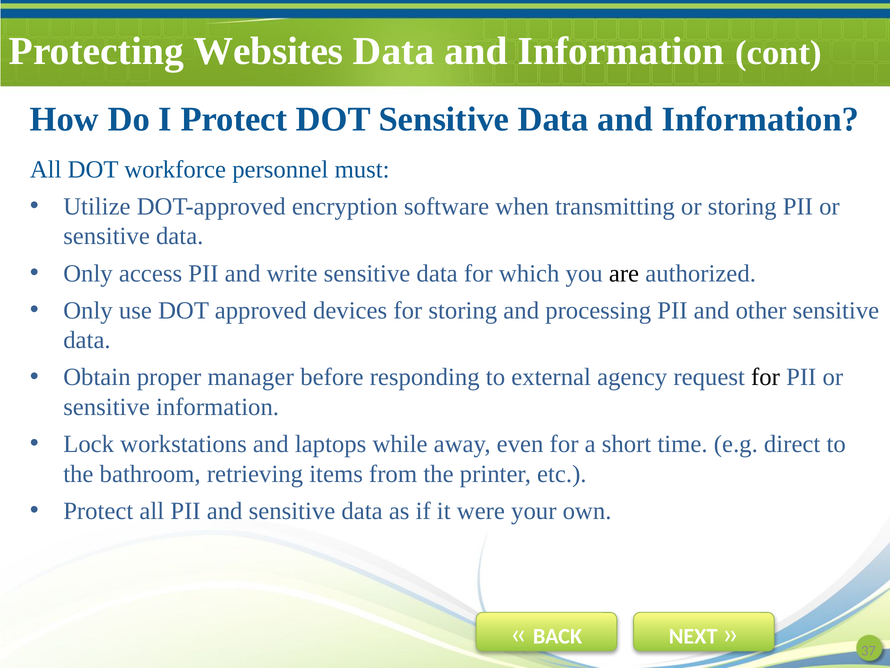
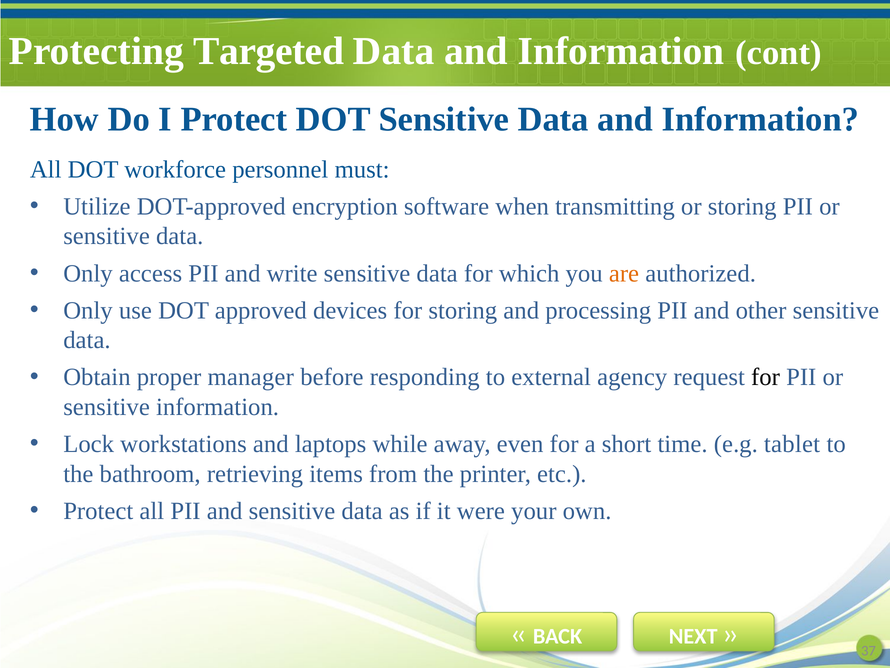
Websites: Websites -> Targeted (269, 51)
are colour: black -> orange (624, 273)
direct: direct -> tablet (792, 444)
